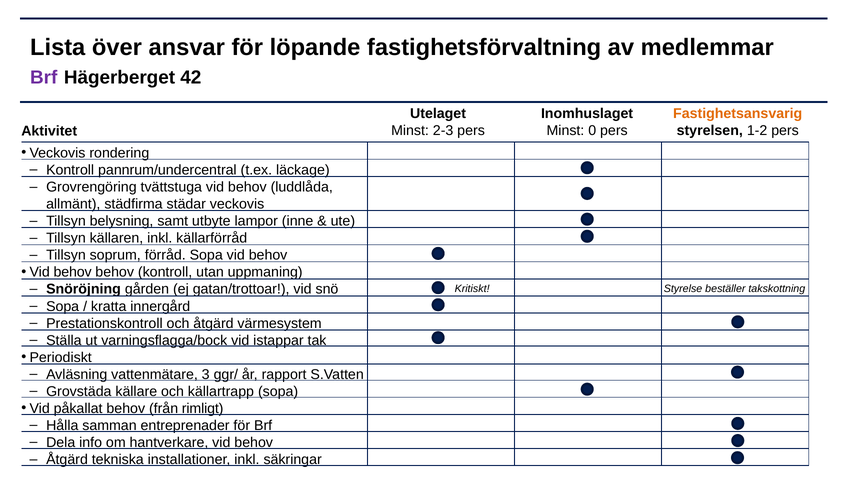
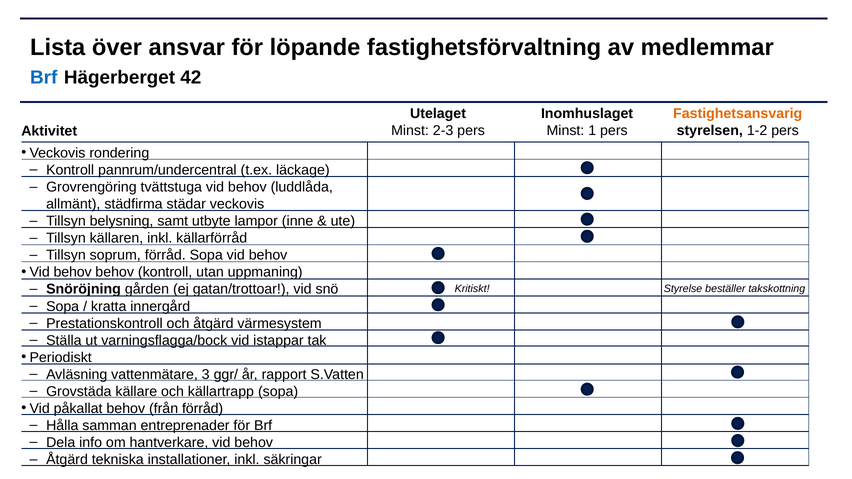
Brf colour: purple -> blue (44, 78)
Minst 0: 0 -> 1 (592, 131)
från rimligt: rimligt -> förråd (203, 409)
